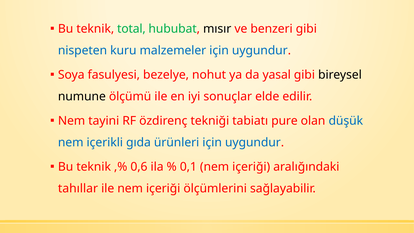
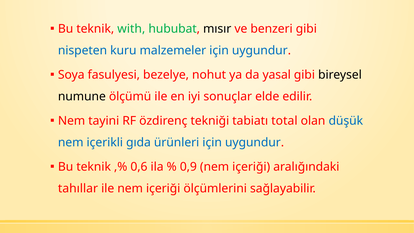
total: total -> with (131, 29)
pure: pure -> total (284, 121)
0,1: 0,1 -> 0,9 (188, 167)
